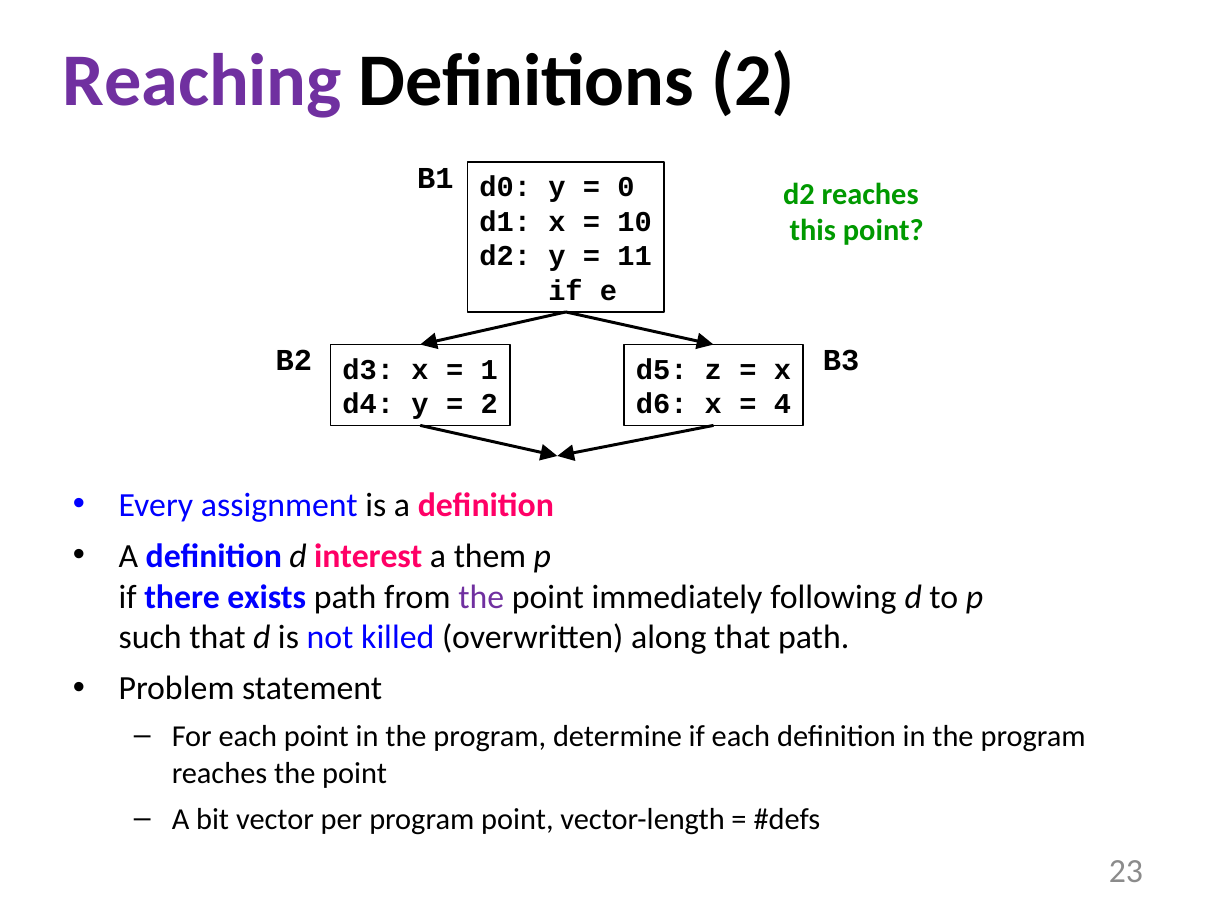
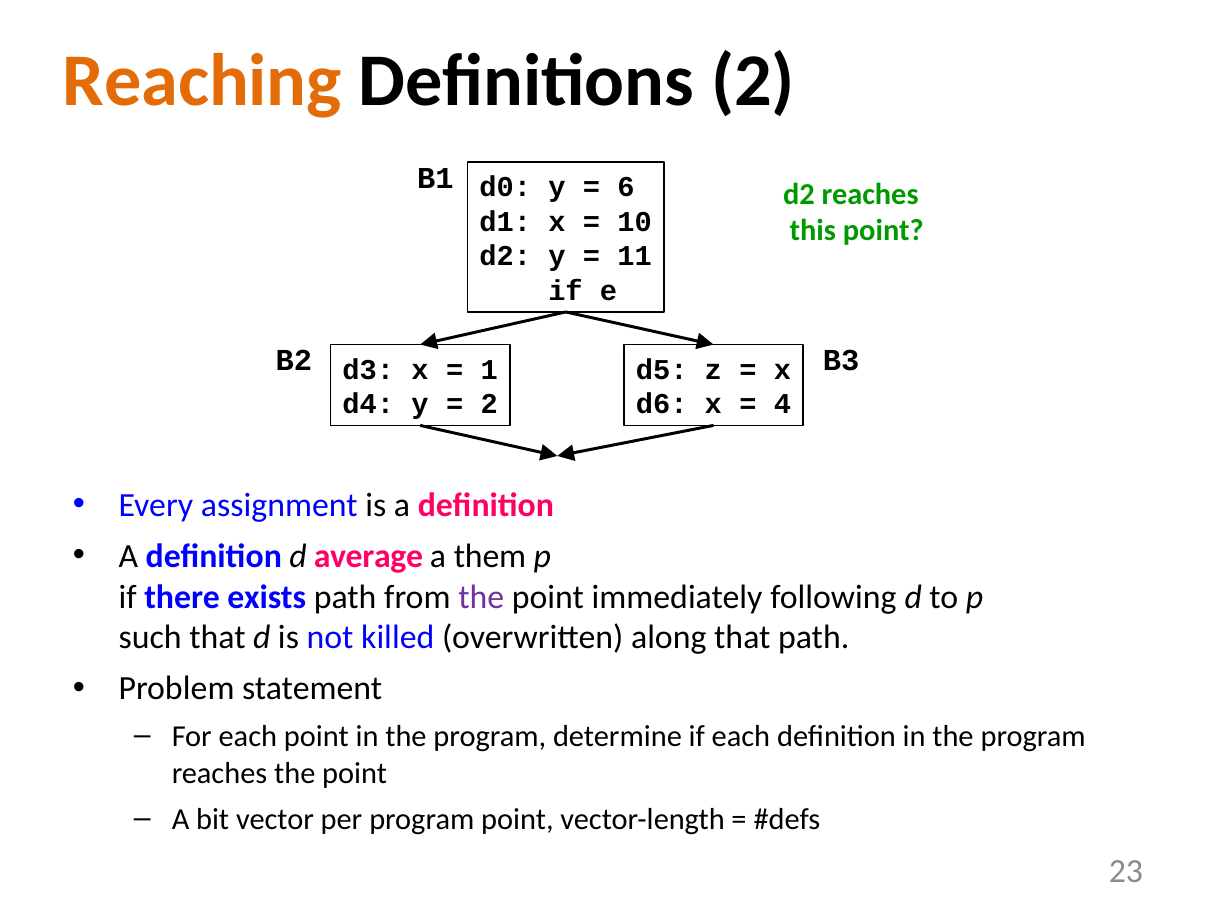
Reaching colour: purple -> orange (202, 81)
0: 0 -> 6 (626, 187)
interest: interest -> average (368, 556)
